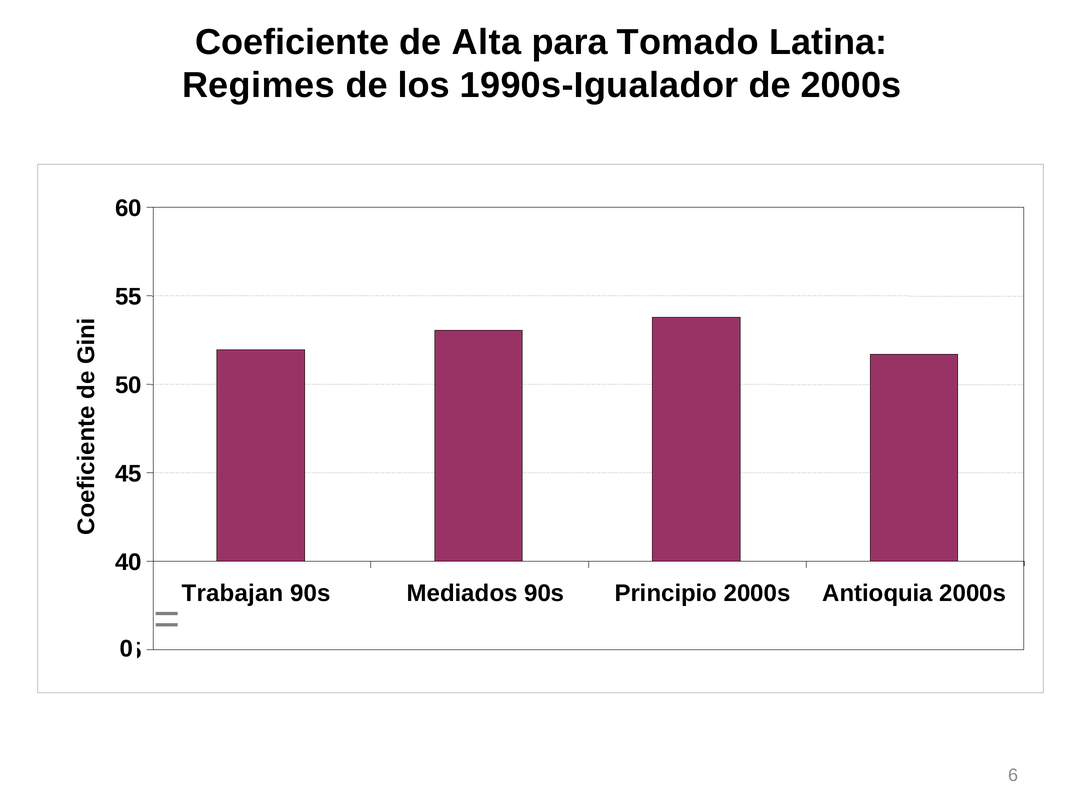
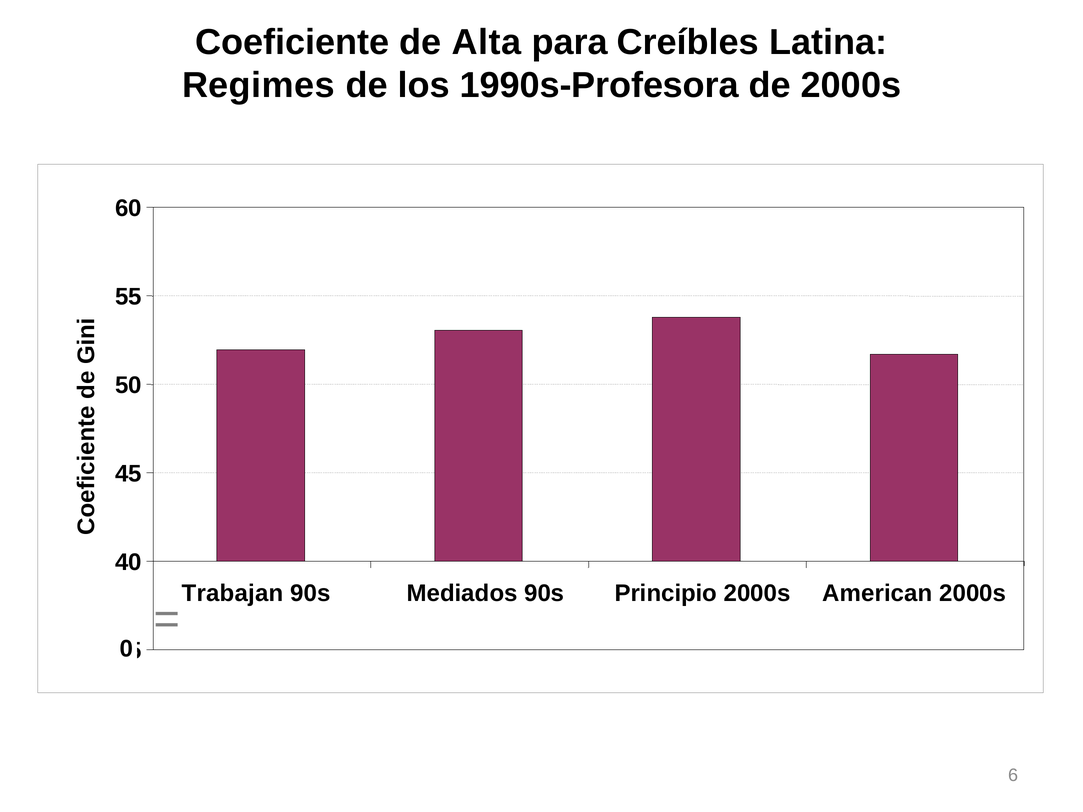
Tomado: Tomado -> Creíbles (688, 42)
1990s-Igualador: 1990s-Igualador -> 1990s-Profesora (599, 86)
Antioquia: Antioquia -> American (877, 594)
